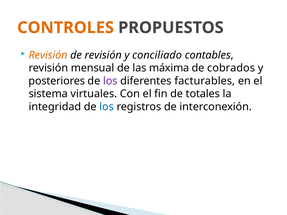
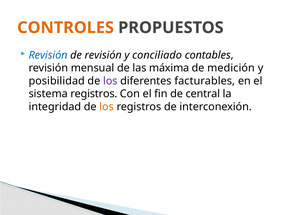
Revisión colour: orange -> blue (48, 55)
cobrados: cobrados -> medición (231, 68)
posteriores: posteriores -> posibilidad (57, 81)
sistema virtuales: virtuales -> registros (94, 94)
totales: totales -> central (203, 94)
los colour: blue -> orange (107, 107)
